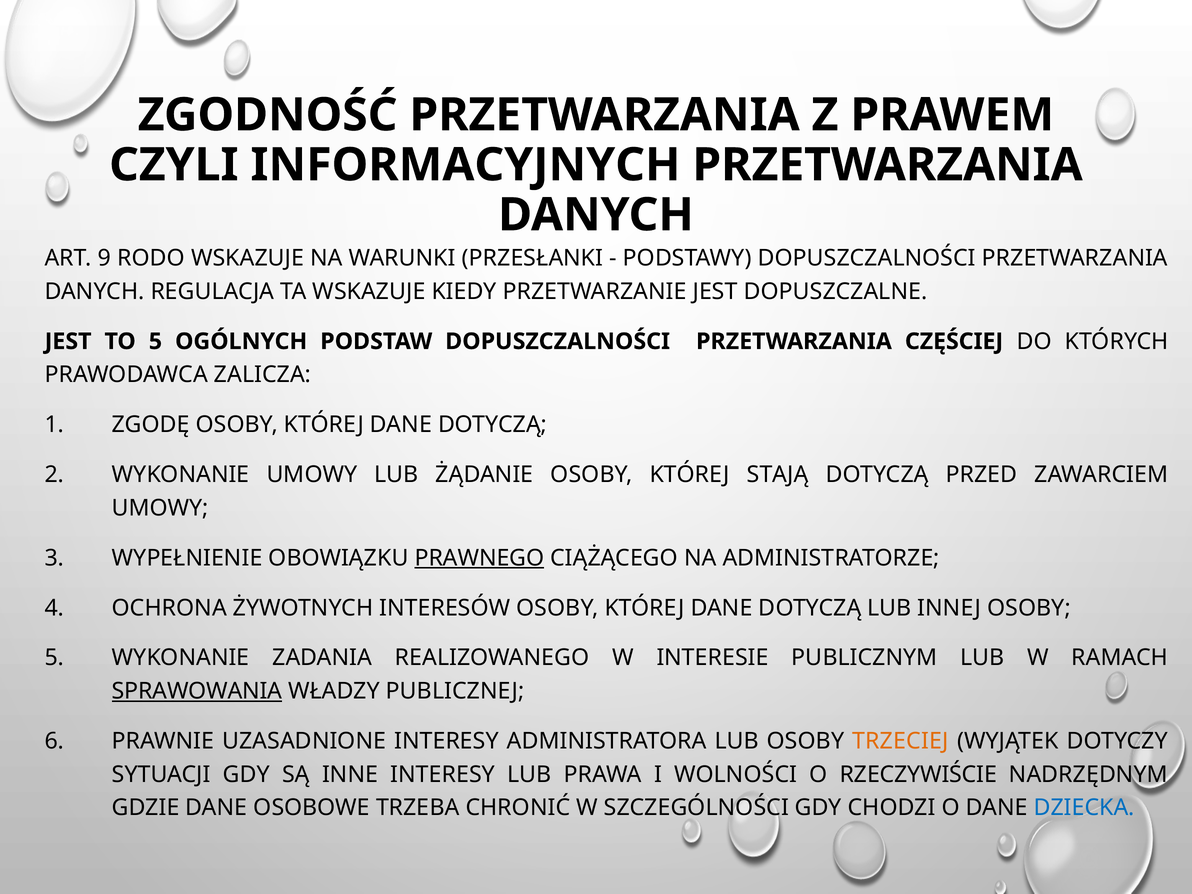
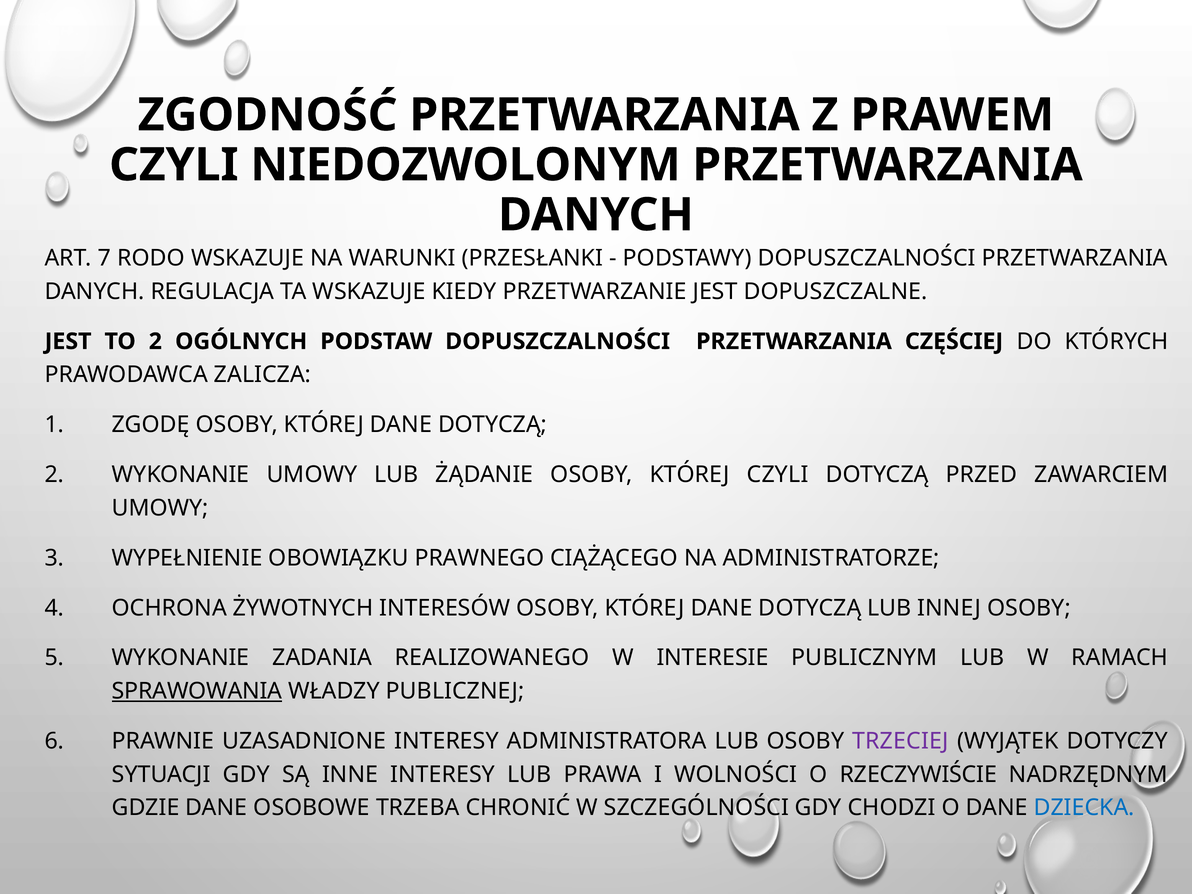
INFORMACYJNYCH: INFORMACYJNYCH -> NIEDOZWOLONYM (466, 165)
9: 9 -> 7 (104, 258)
TO 5: 5 -> 2 (155, 341)
KTÓREJ STAJĄ: STAJĄ -> CZYLI (778, 475)
PRAWNEGO underline: present -> none (479, 558)
TRZECIEJ colour: orange -> purple (900, 741)
